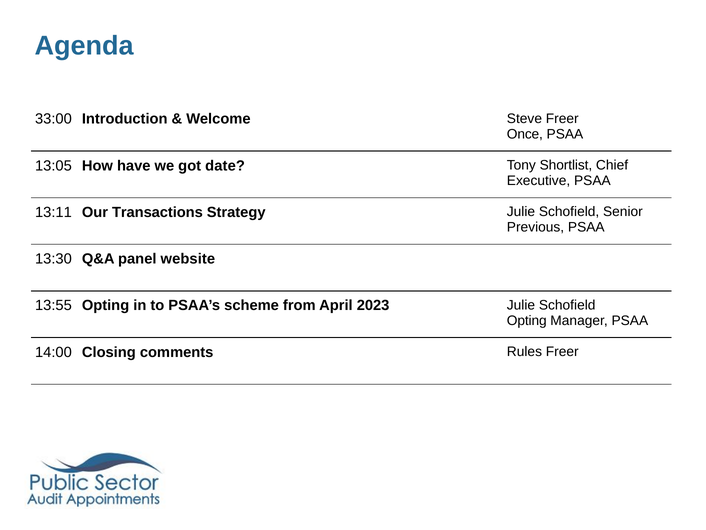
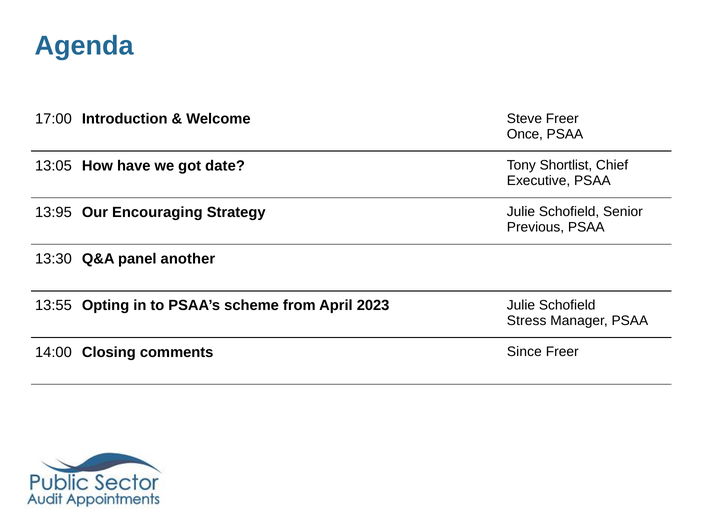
33:00: 33:00 -> 17:00 (53, 119)
13:11: 13:11 -> 13:95 (53, 212)
Transactions: Transactions -> Encouraging (157, 212)
website: website -> another (188, 259)
Opting: Opting -> Stress (527, 320)
Rules: Rules -> Since (524, 351)
